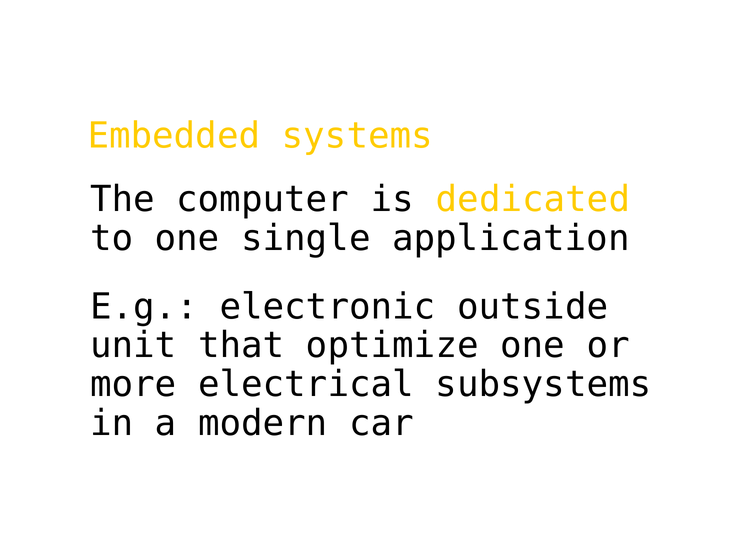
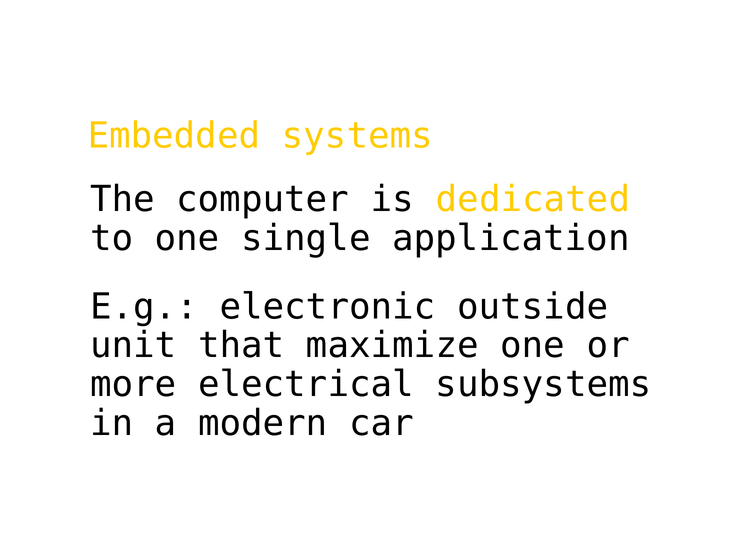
optimize: optimize -> maximize (392, 345)
